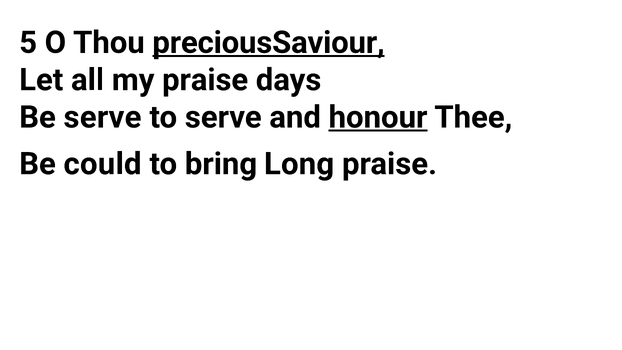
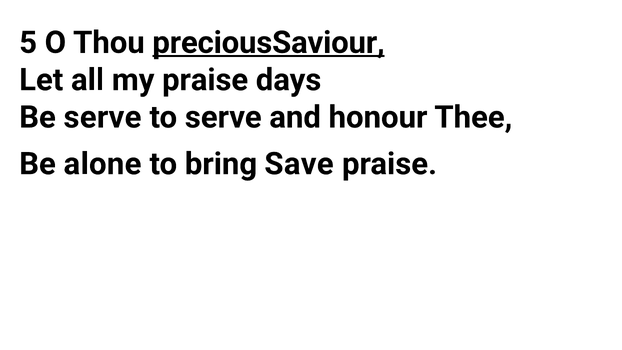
honour underline: present -> none (378, 117)
could: could -> alone (102, 164)
Long: Long -> Save (299, 164)
